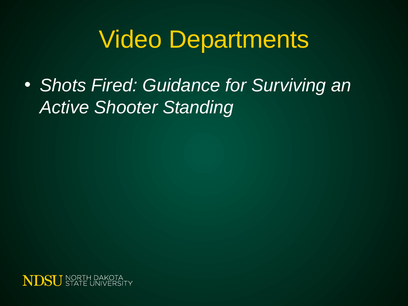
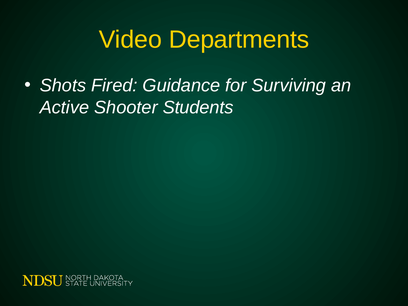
Standing: Standing -> Students (198, 107)
